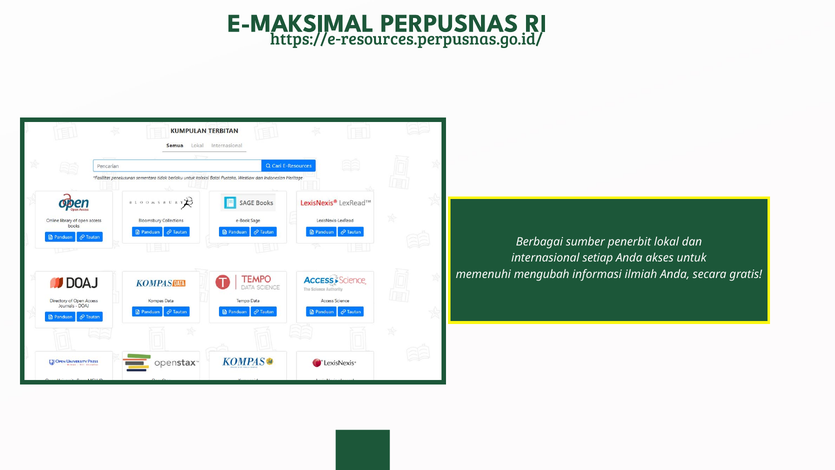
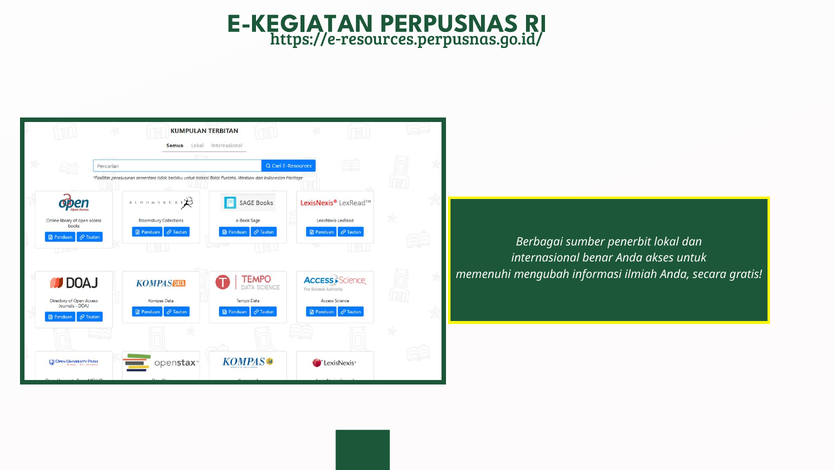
E-MAKSIMAL: E-MAKSIMAL -> E-KEGIATAN (300, 23)
setiap: setiap -> benar (598, 258)
